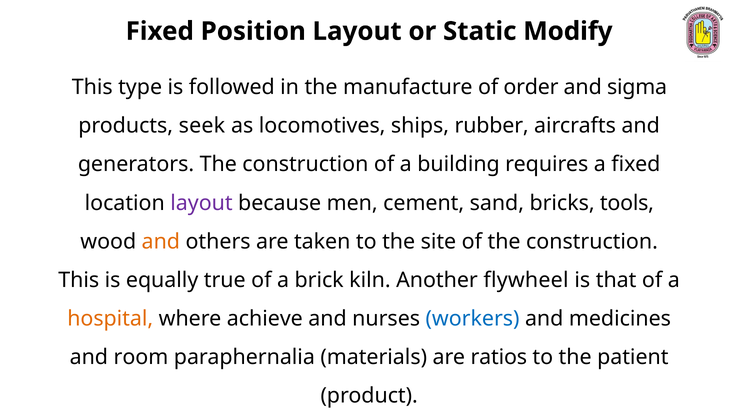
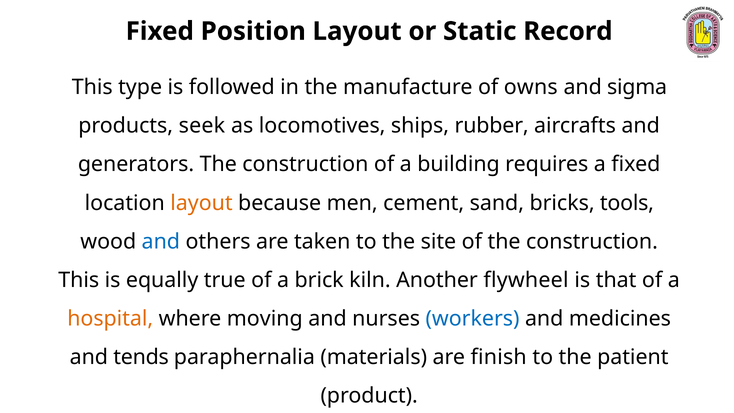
Modify: Modify -> Record (568, 31)
order: order -> owns (531, 87)
layout colour: purple -> orange (201, 203)
and colour: orange -> blue (161, 241)
achieve: achieve -> moving (265, 319)
room: room -> tends (141, 357)
ratios: ratios -> finish (499, 357)
